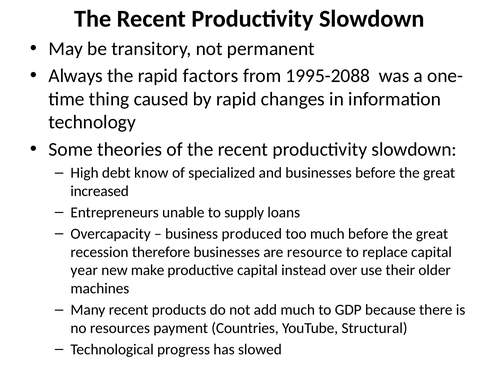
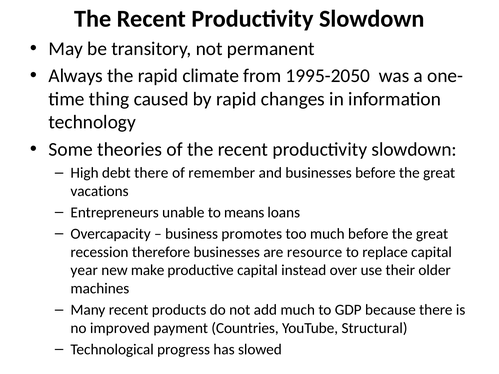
factors: factors -> climate (211, 76)
1995-2088: 1995-2088 -> 1995-2050 (328, 76)
debt know: know -> there (151, 173)
specialized: specialized -> remember (222, 173)
increased: increased -> vacations (100, 191)
supply: supply -> means (244, 213)
produced: produced -> promotes (252, 234)
resources: resources -> improved (120, 328)
